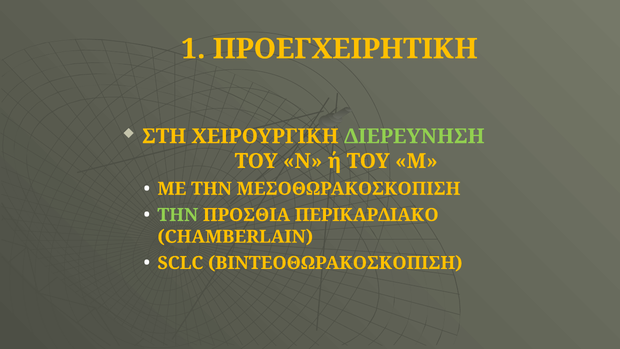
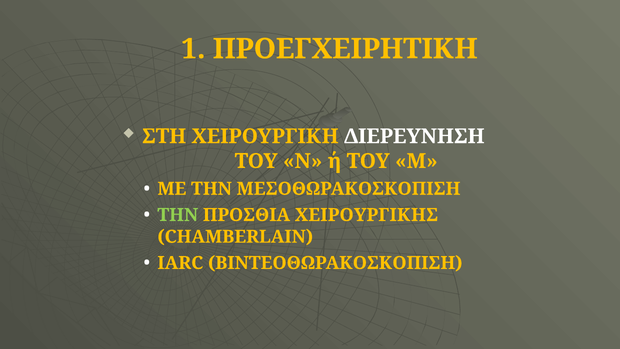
ΔΙΕΡΕΥΝΗΣΗ colour: light green -> white (414, 136)
ΠΕΡΙΚΑΡΔΙΑΚΟ: ΠΕΡΙΚΑΡΔΙΑΚΟ -> ΧΕΙΡΟΥΡΓΙΚΗΣ (367, 215)
SCLC: SCLC -> IARC (180, 263)
